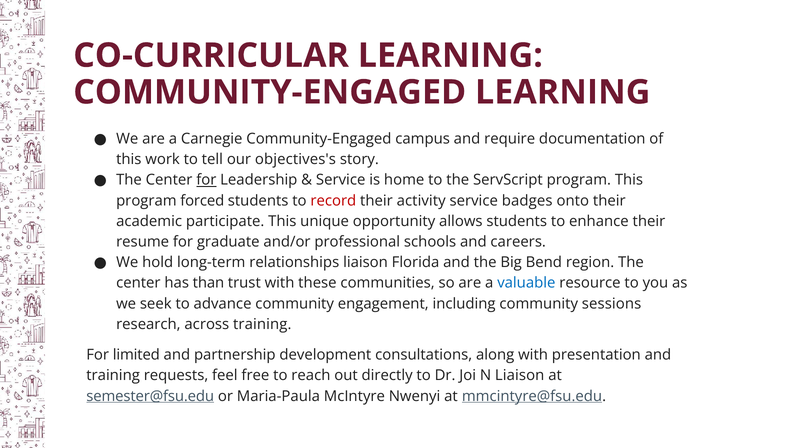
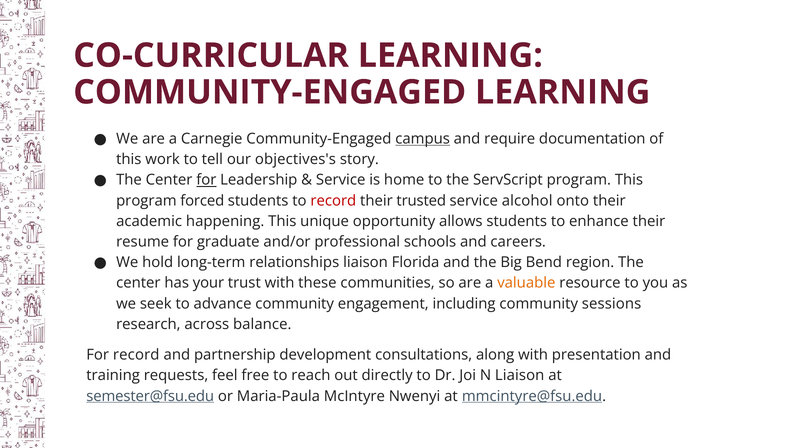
campus underline: none -> present (423, 139)
activity: activity -> trusted (421, 201)
badges: badges -> alcohol (527, 201)
participate: participate -> happening (225, 221)
than: than -> your (208, 283)
valuable colour: blue -> orange (526, 283)
across training: training -> balance (262, 324)
For limited: limited -> record (136, 355)
